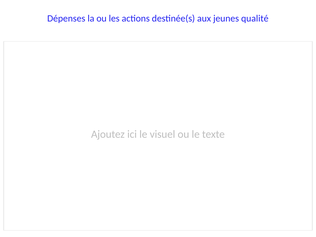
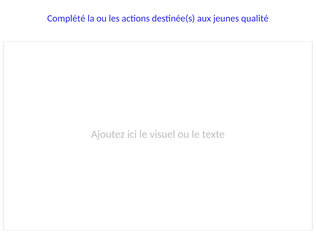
Dépenses: Dépenses -> Complété (66, 18)
